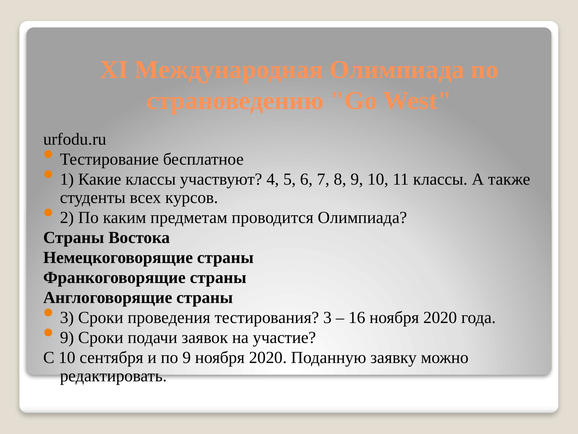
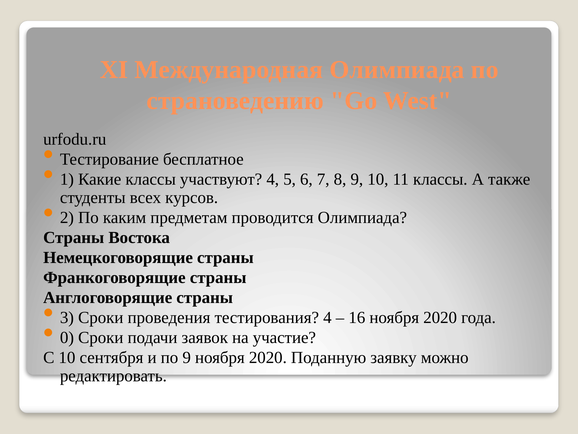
тестирования 3: 3 -> 4 (327, 317)
9: 9 -> 0 (67, 337)
